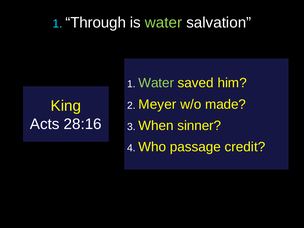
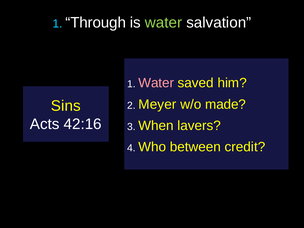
Water colour: light green -> pink (156, 83)
King: King -> Sins (66, 106)
28:16: 28:16 -> 42:16 (83, 124)
sinner: sinner -> lavers (199, 126)
passage: passage -> between (195, 147)
